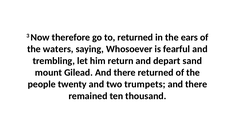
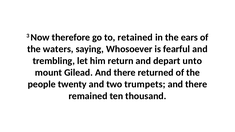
to returned: returned -> retained (135, 37)
sand: sand -> unto (192, 61)
